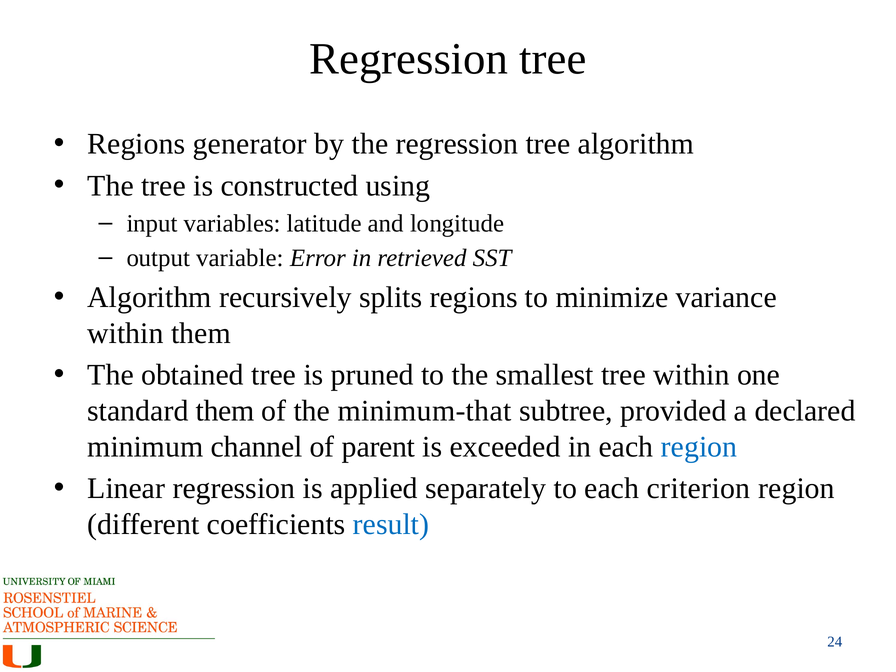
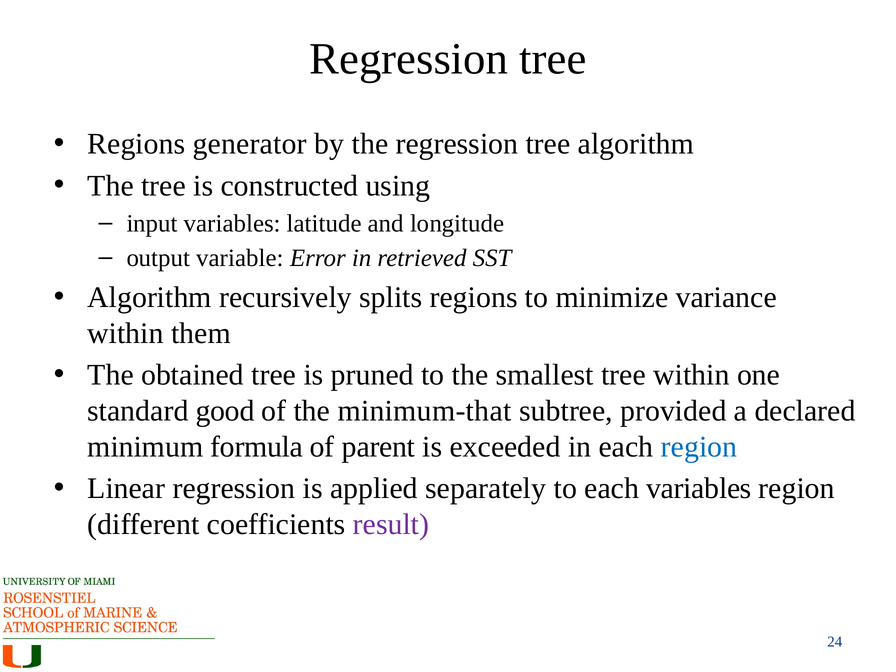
standard them: them -> good (225, 411)
channel: channel -> formula (257, 447)
each criterion: criterion -> variables (699, 488)
result colour: blue -> purple (391, 524)
